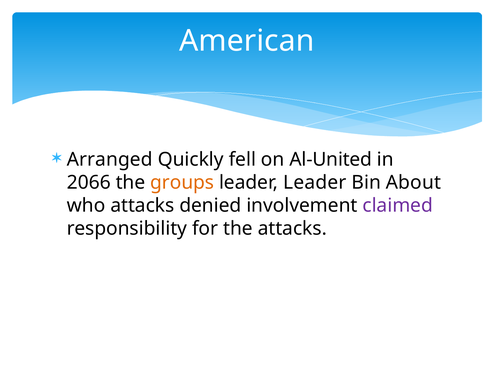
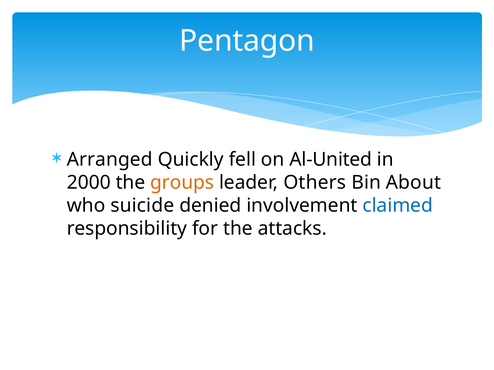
American: American -> Pentagon (247, 41)
2066: 2066 -> 2000 (89, 183)
leader Leader: Leader -> Others (315, 183)
who attacks: attacks -> suicide (142, 206)
claimed colour: purple -> blue (398, 206)
